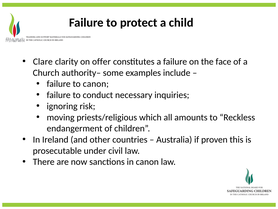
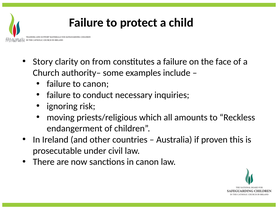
Clare: Clare -> Story (43, 61)
offer: offer -> from (101, 61)
